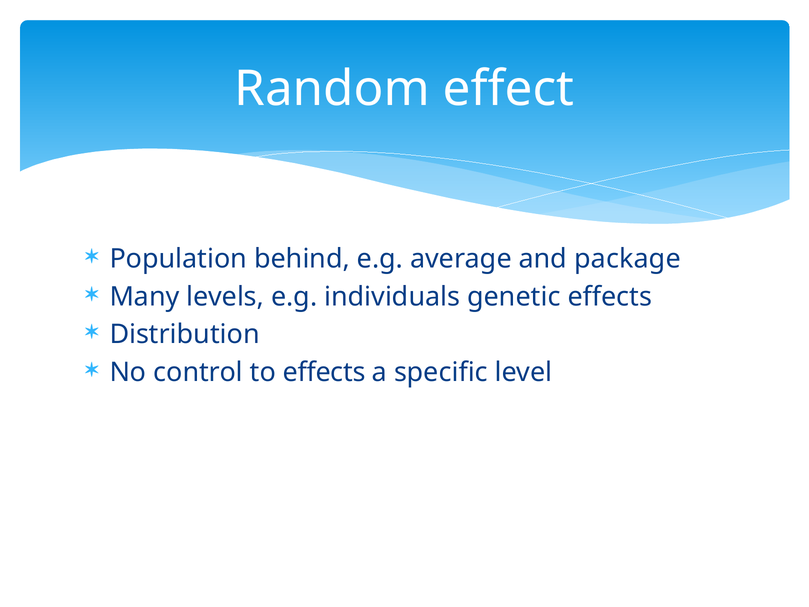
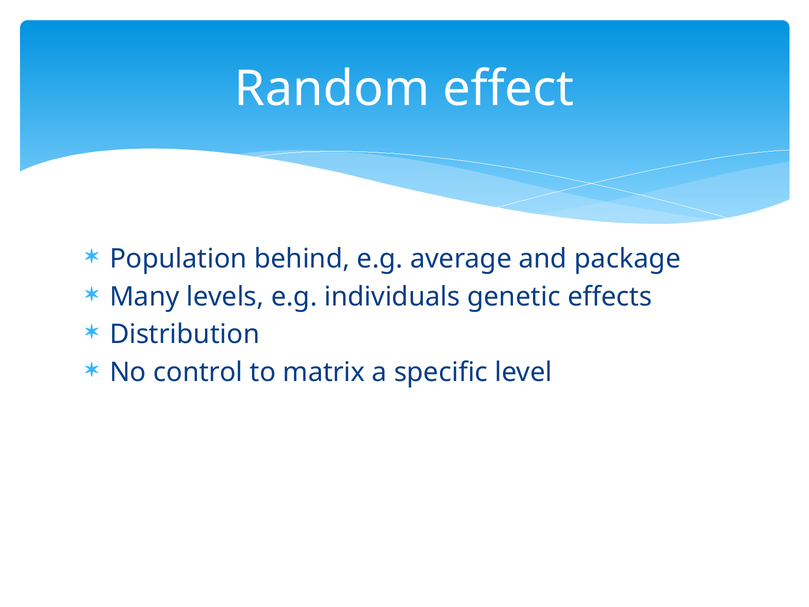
to effects: effects -> matrix (324, 372)
